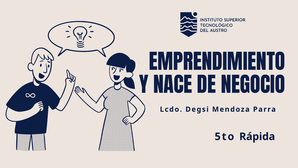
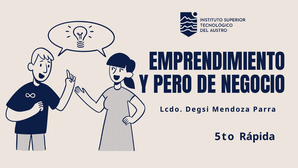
NACE: NACE -> PERO (173, 86)
